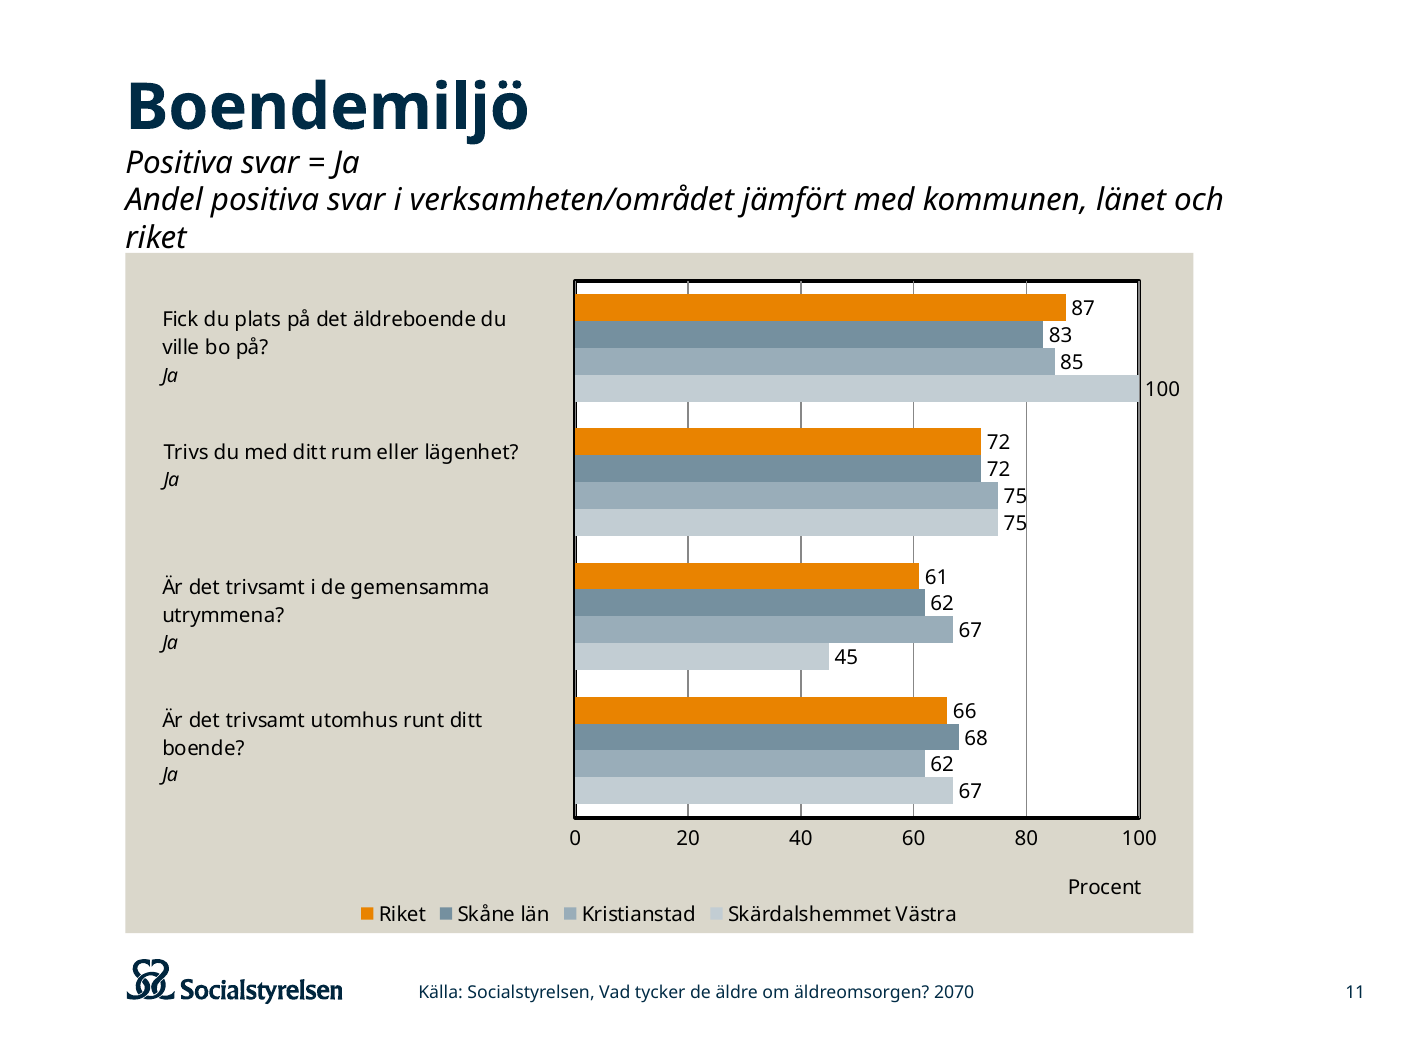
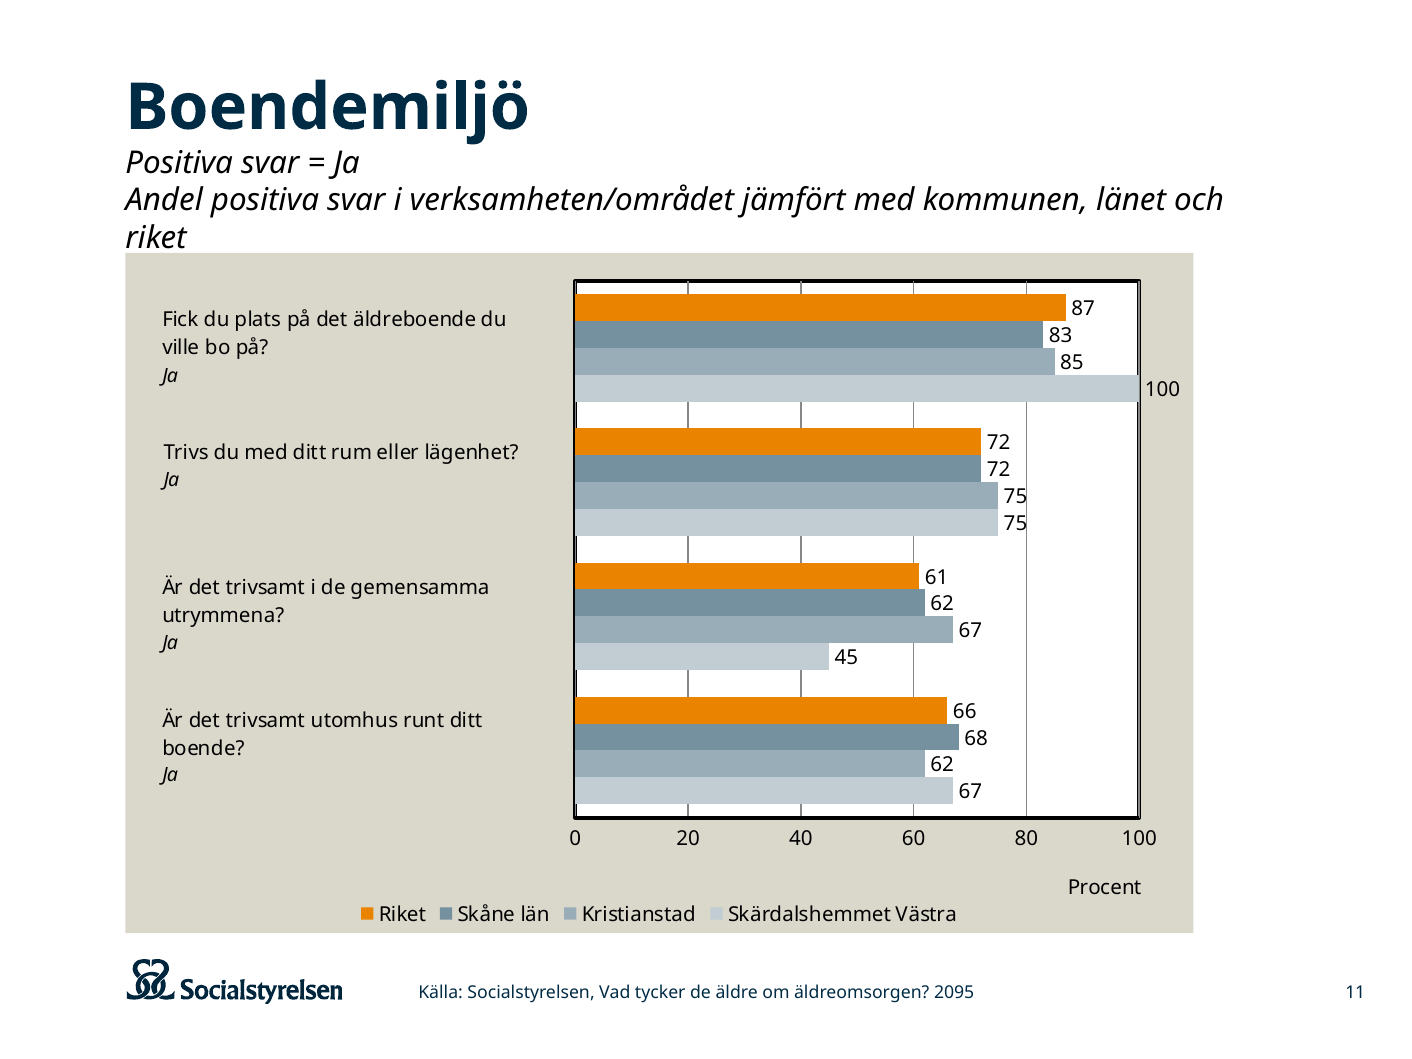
2070: 2070 -> 2095 (954, 993)
